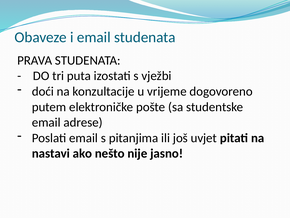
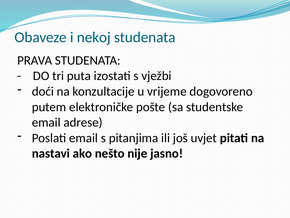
i email: email -> nekoj (94, 37)
